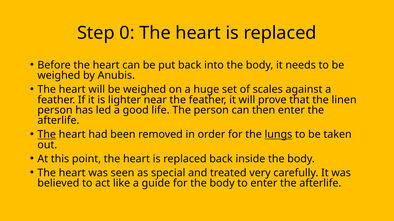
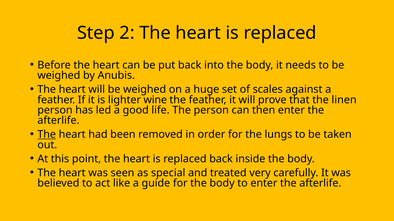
0: 0 -> 2 (127, 33)
near: near -> wine (155, 100)
lungs underline: present -> none (278, 135)
